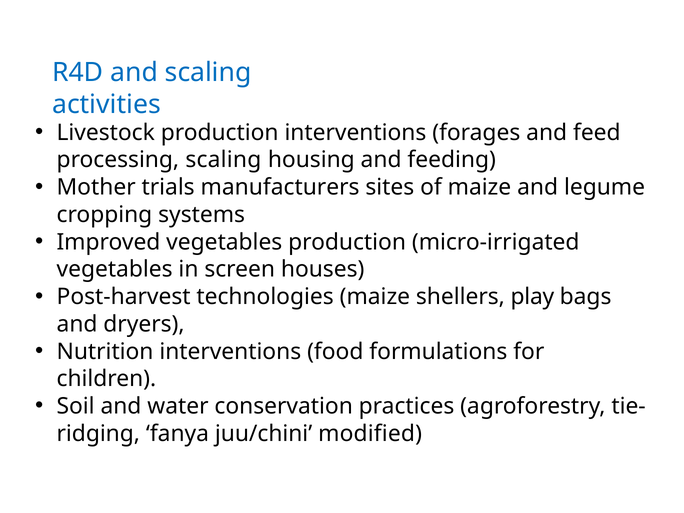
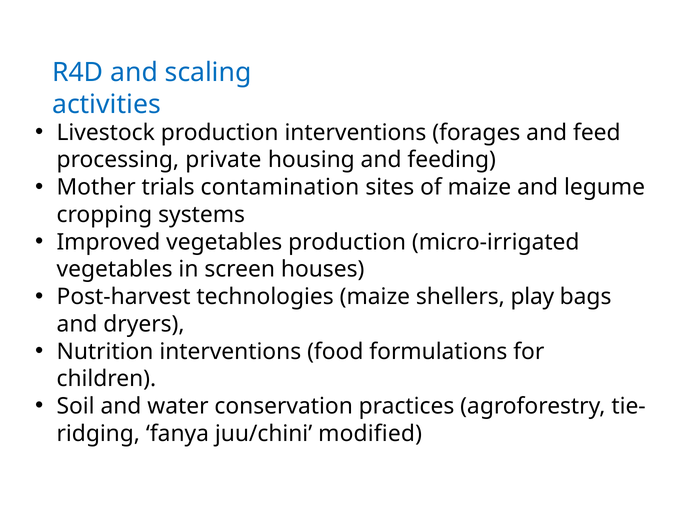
processing scaling: scaling -> private (223, 160)
manufacturers: manufacturers -> contamination (280, 187)
